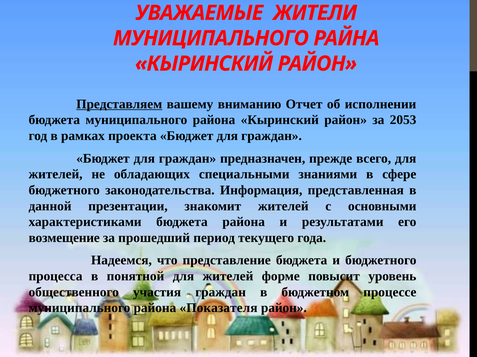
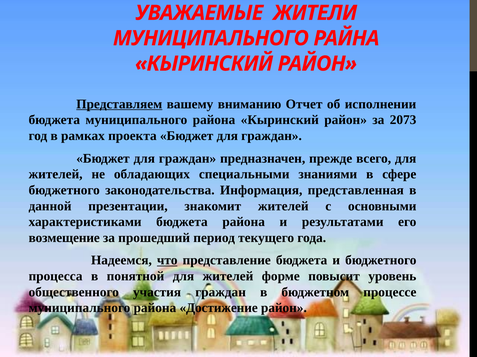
2053: 2053 -> 2073 (403, 120)
что underline: none -> present (167, 261)
Показателя: Показателя -> Достижение (219, 309)
